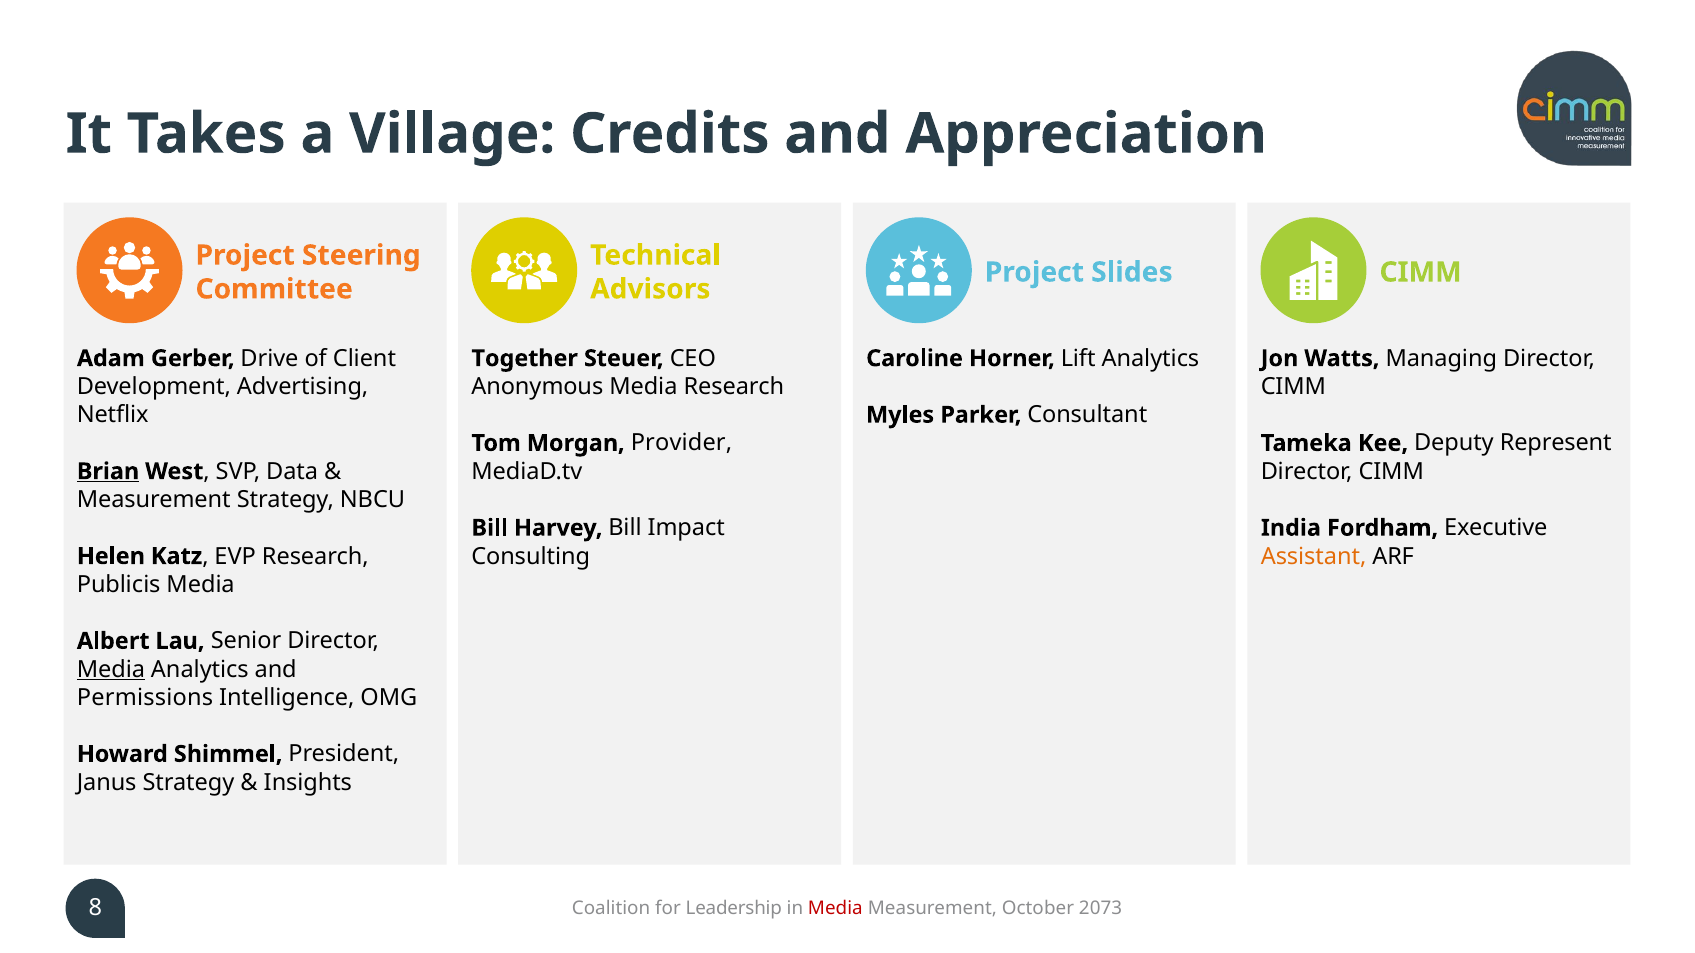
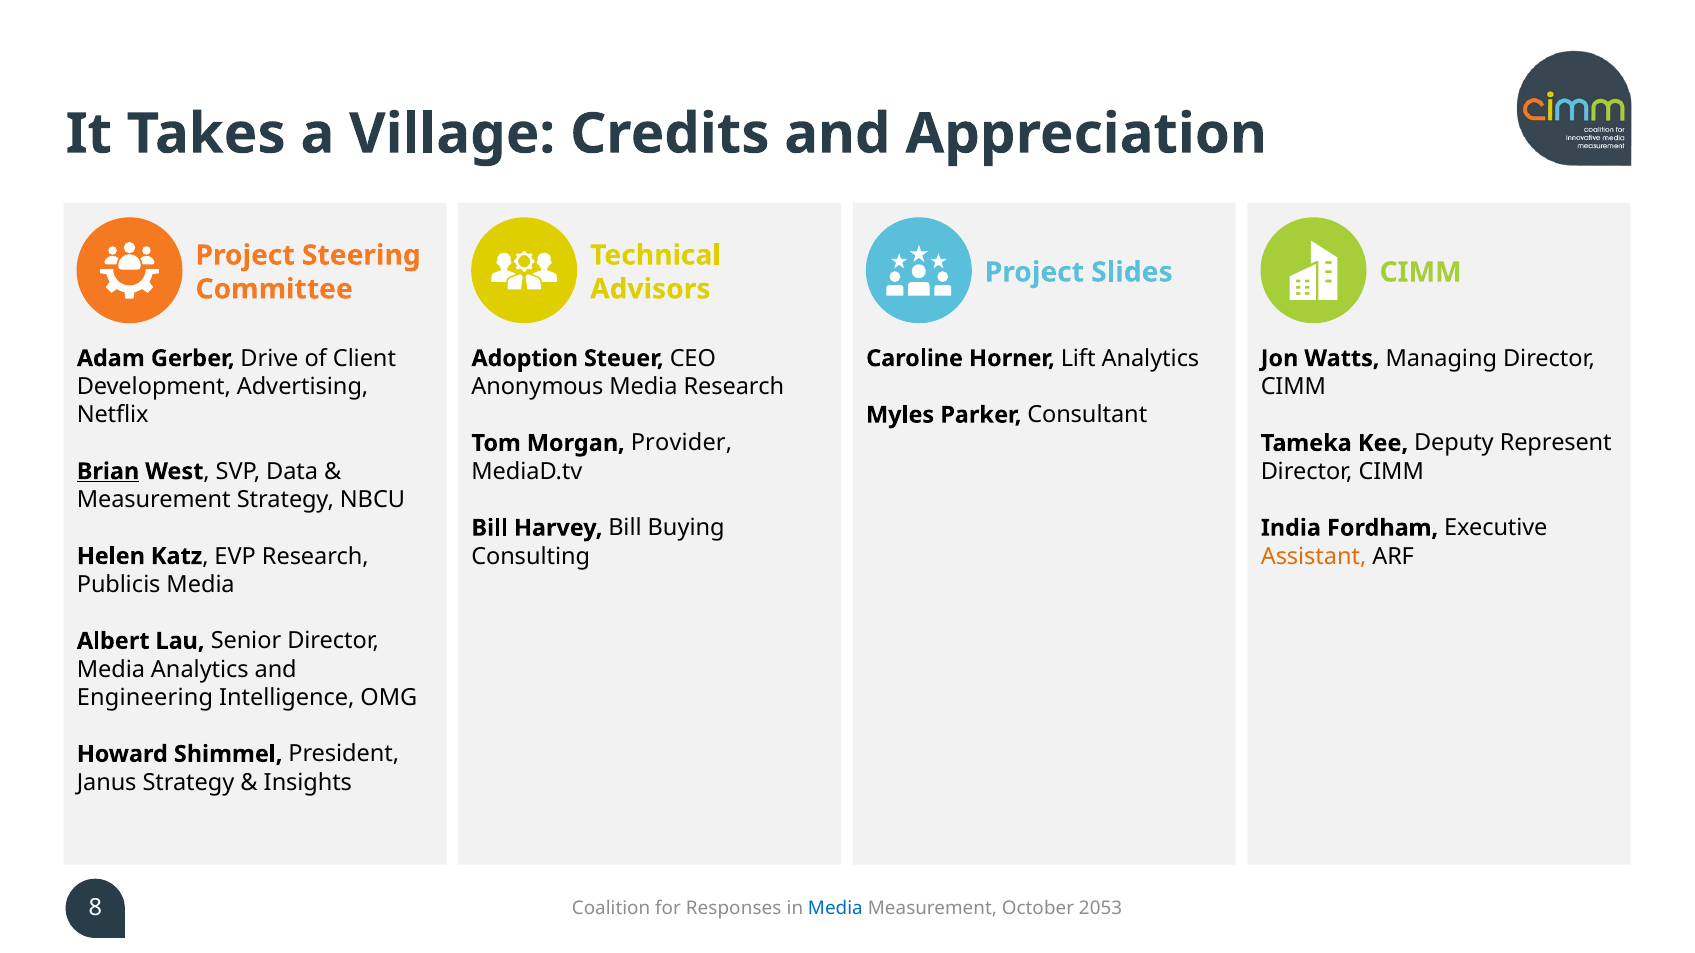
Together: Together -> Adoption (525, 359)
Impact: Impact -> Buying (686, 528)
Media underline: present -> none (111, 670)
Permissions: Permissions -> Engineering (145, 698)
Leadership: Leadership -> Responses (734, 908)
Media colour: red -> blue (835, 908)
2073: 2073 -> 2053 (1101, 908)
